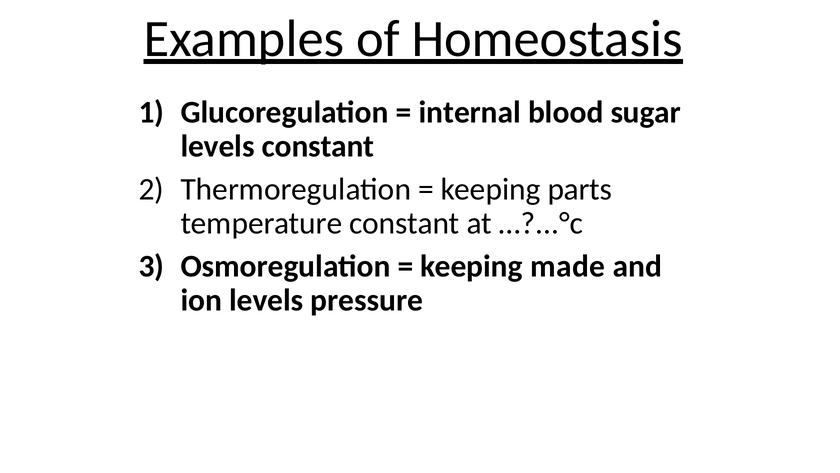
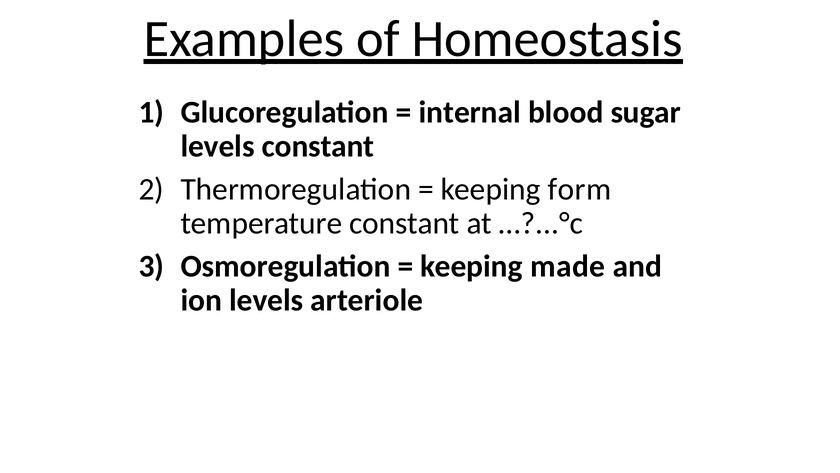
parts: parts -> form (580, 189)
pressure: pressure -> arteriole (367, 300)
